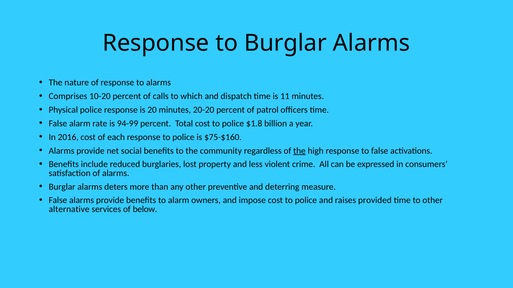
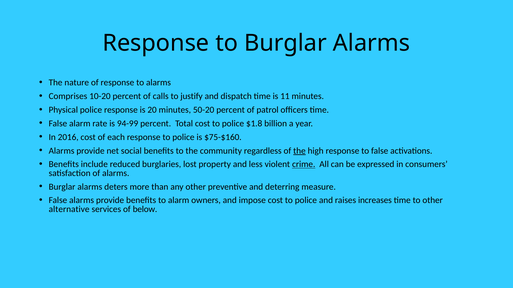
which: which -> justify (192, 96)
20-20: 20-20 -> 50-20 (204, 110)
crime underline: none -> present (304, 165)
provided: provided -> increases (375, 201)
